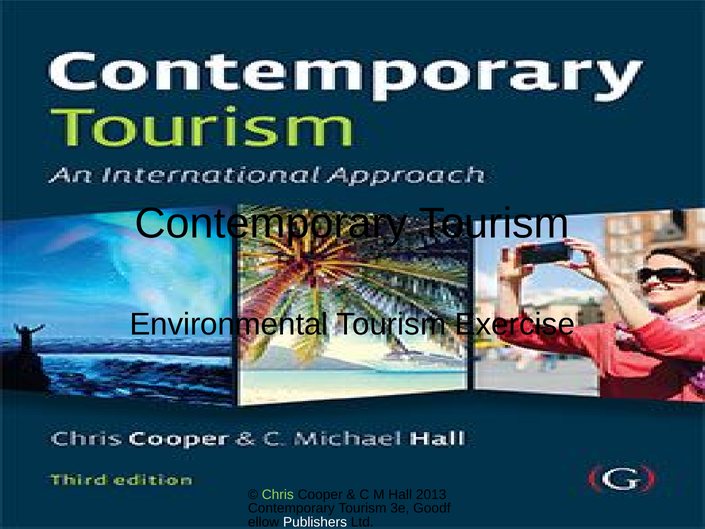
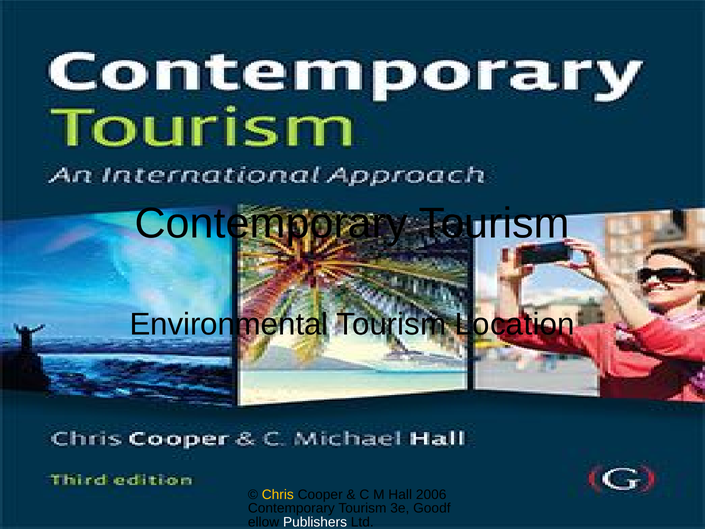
Exercise: Exercise -> Location (515, 324)
Chris colour: light green -> yellow (278, 494)
2013: 2013 -> 2006 (431, 494)
